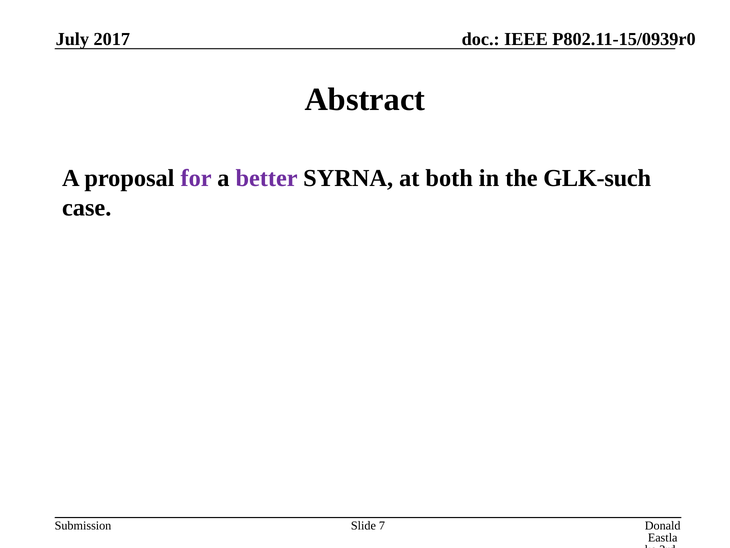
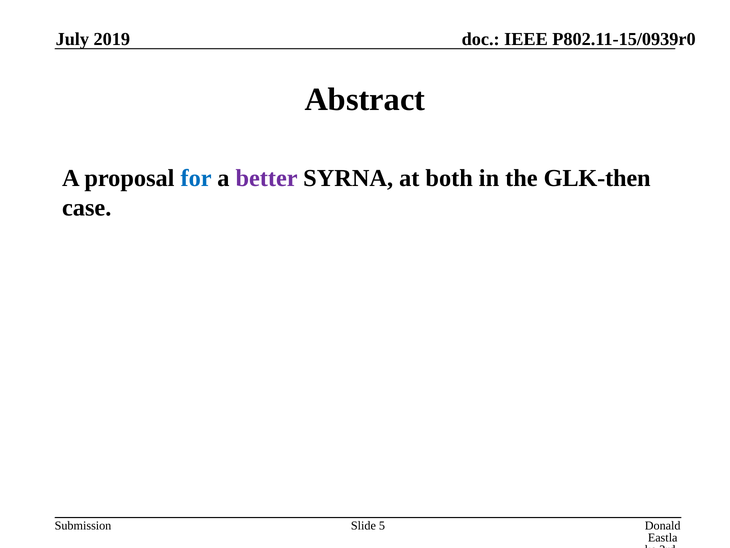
2017: 2017 -> 2019 (112, 39)
for colour: purple -> blue (196, 178)
GLK-such: GLK-such -> GLK-then (597, 178)
7: 7 -> 5 (382, 525)
